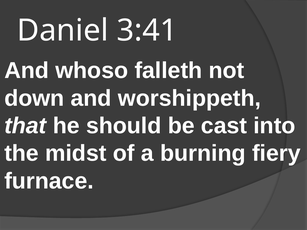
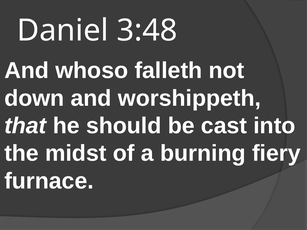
3:41: 3:41 -> 3:48 (147, 31)
